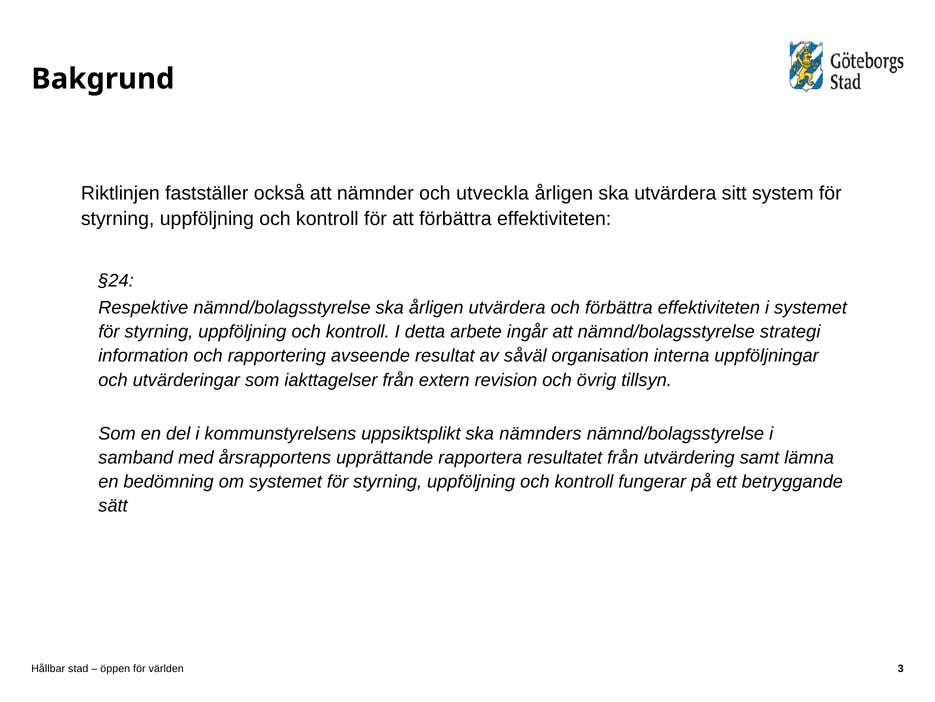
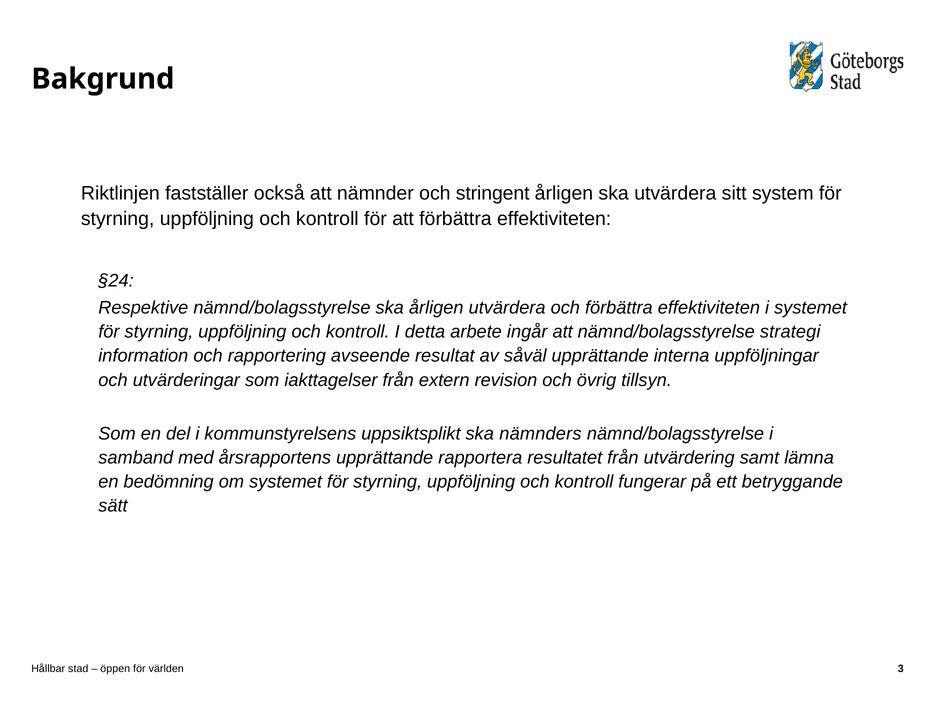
utveckla: utveckla -> stringent (493, 193)
såväl organisation: organisation -> upprättande (600, 356)
